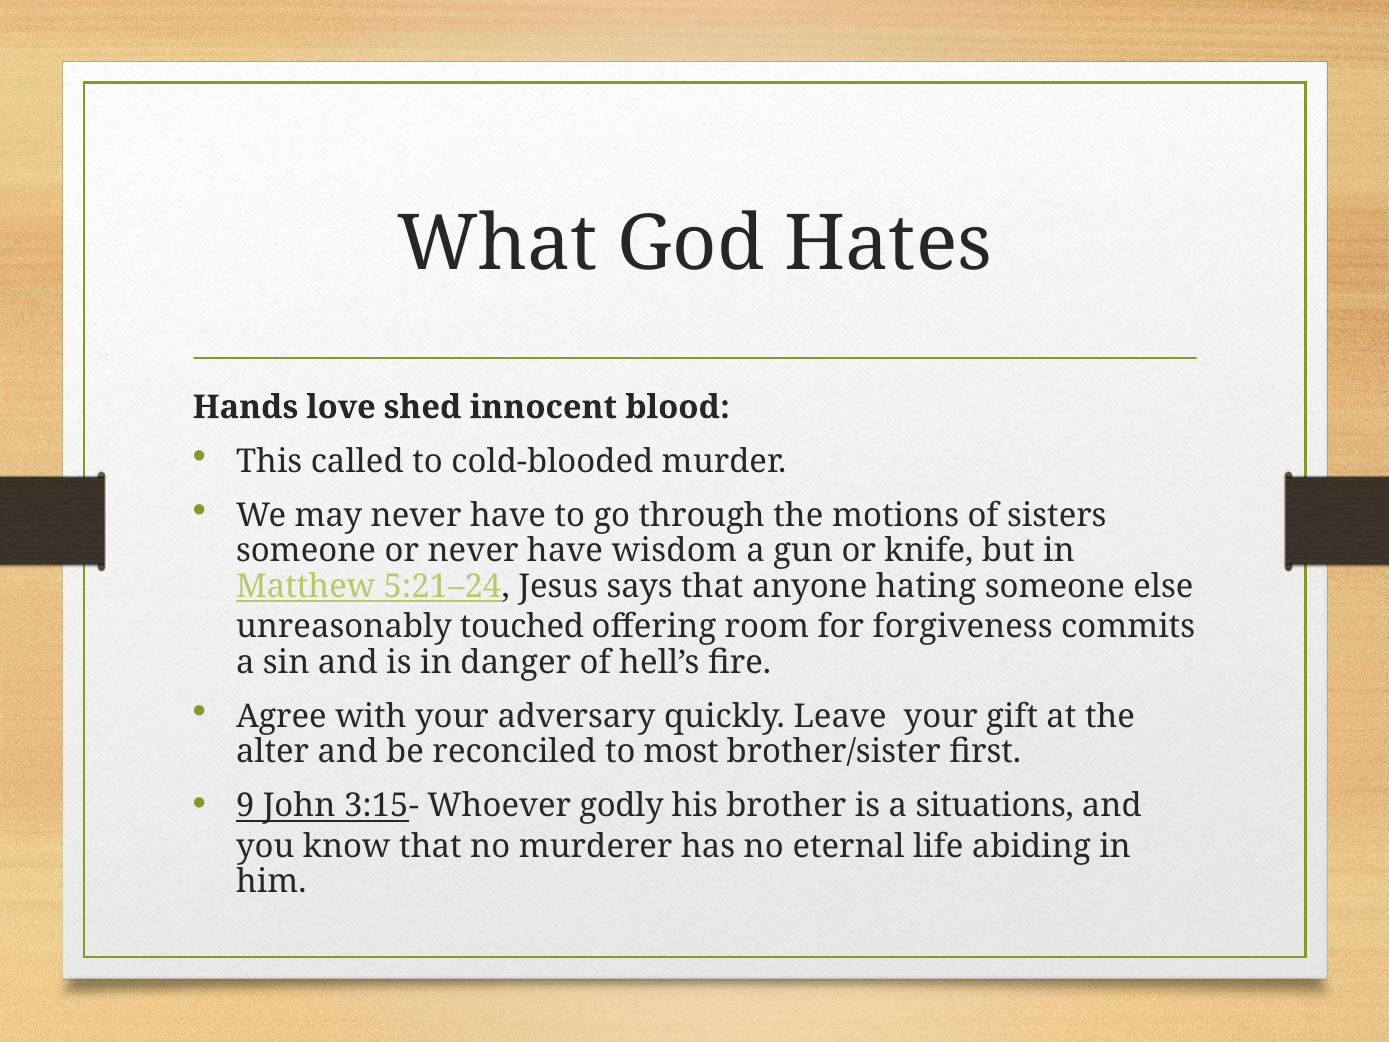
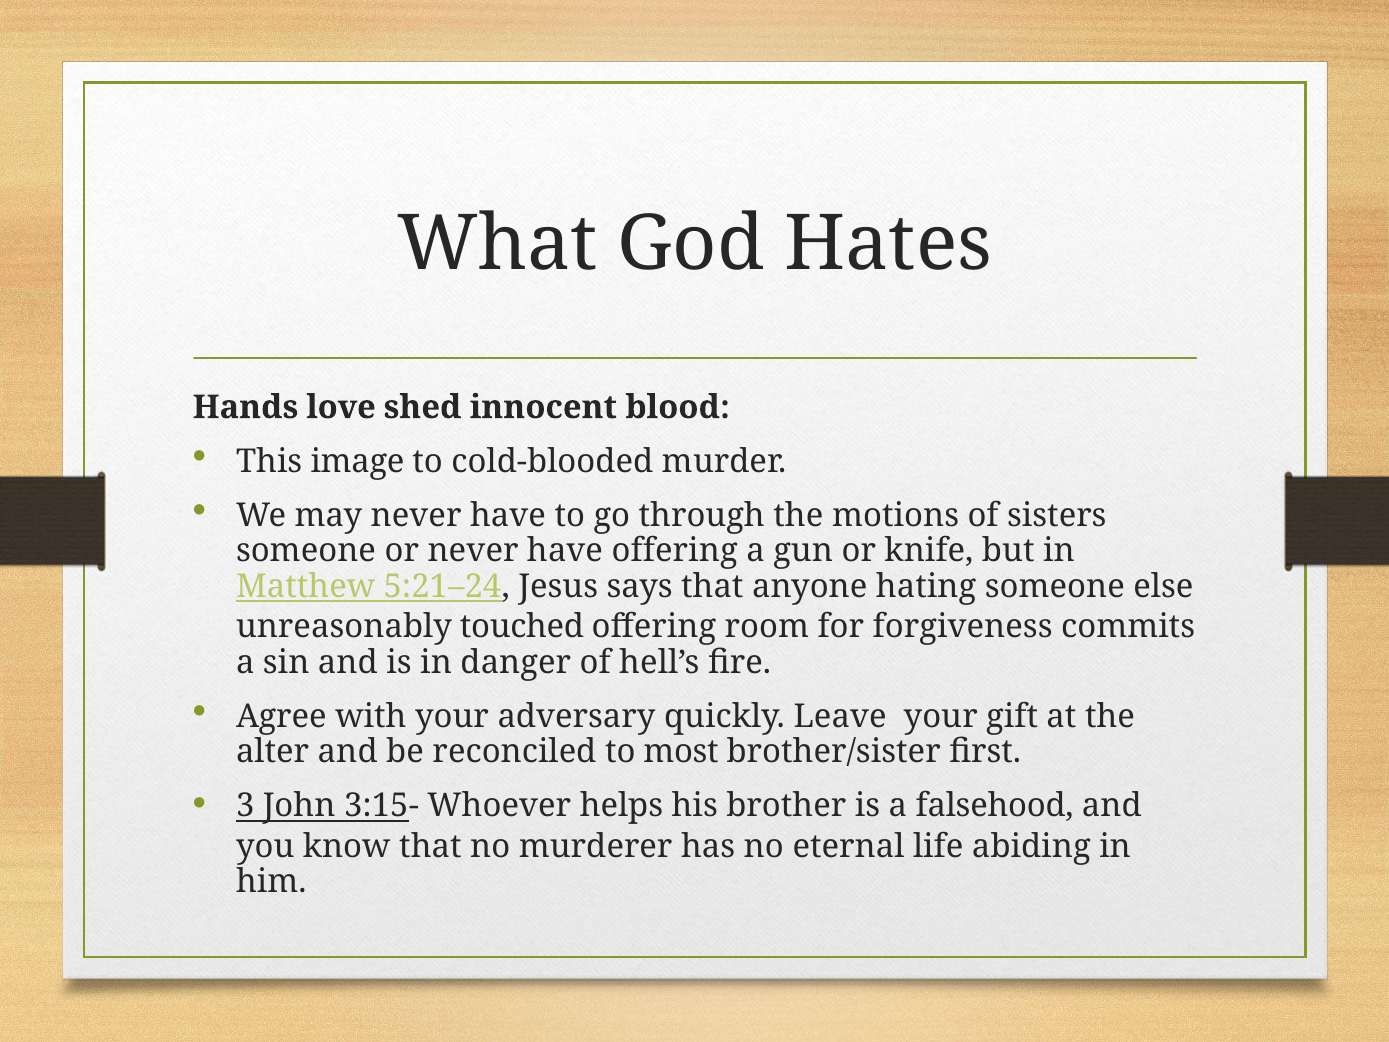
called: called -> image (357, 461)
have wisdom: wisdom -> offering (675, 551)
9: 9 -> 3 (245, 806)
godly: godly -> helps (621, 806)
situations: situations -> falsehood (995, 806)
